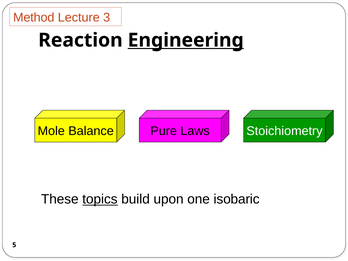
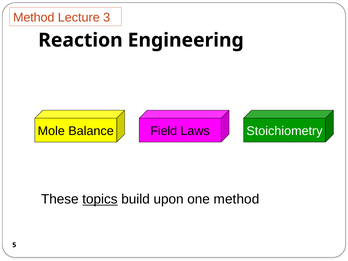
Engineering underline: present -> none (186, 40)
Pure: Pure -> Field (164, 131)
one isobaric: isobaric -> method (237, 199)
